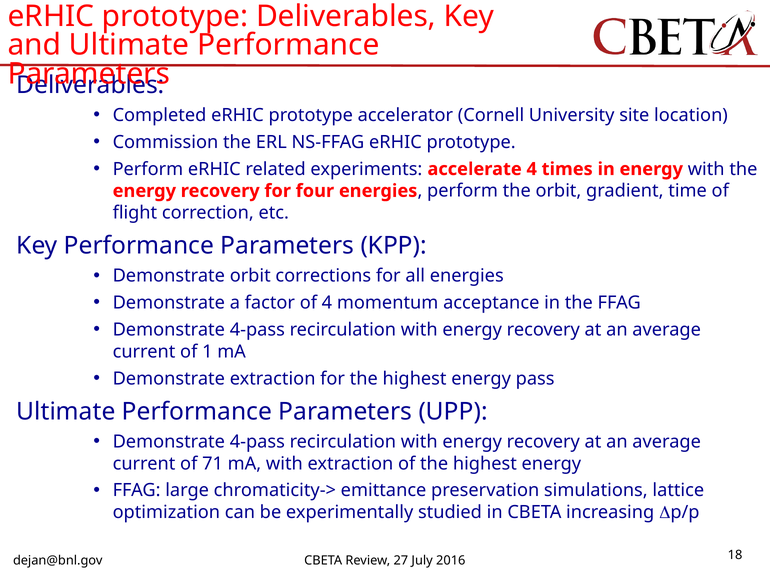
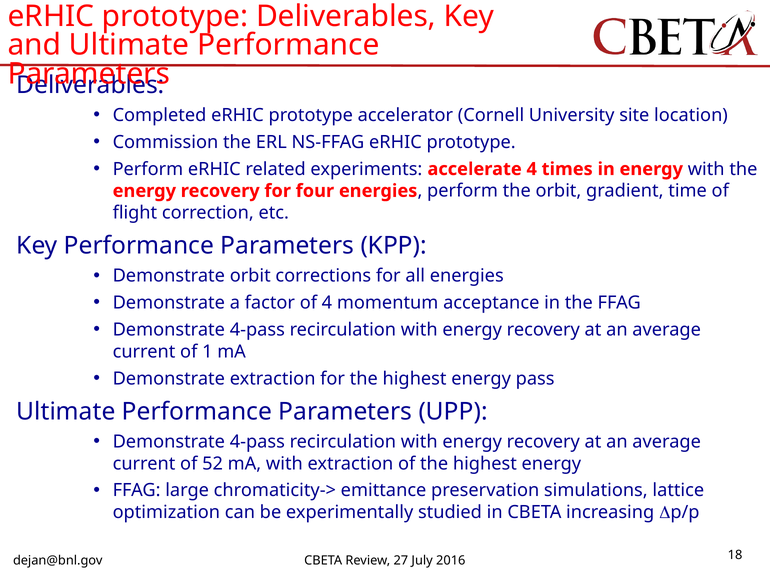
71: 71 -> 52 (213, 464)
